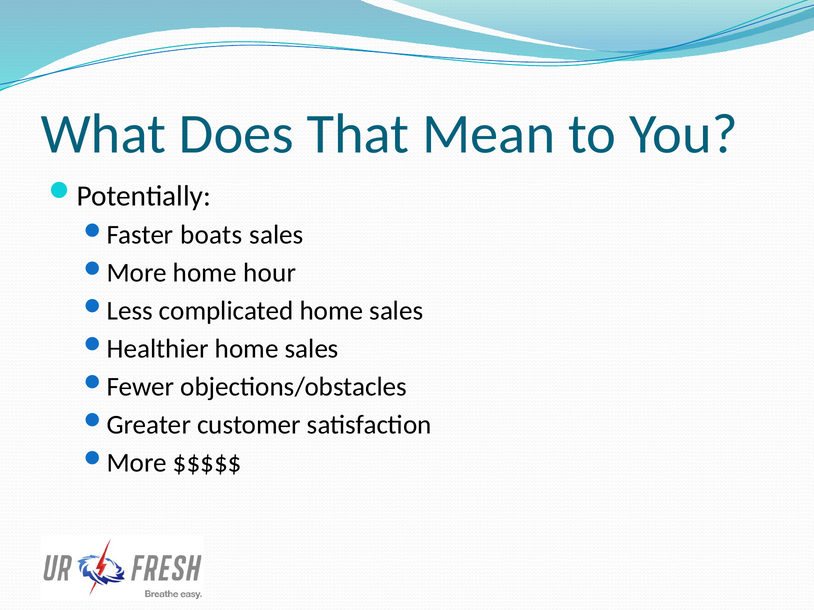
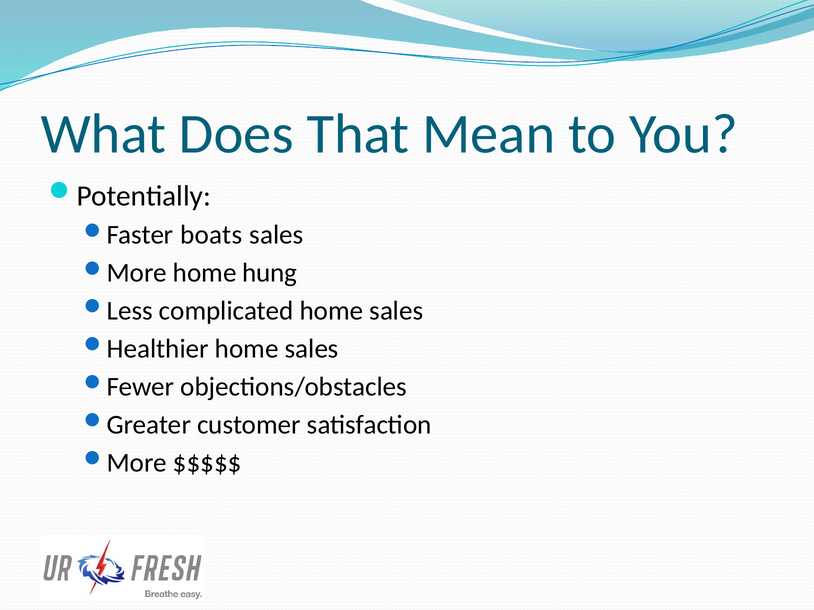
hour: hour -> hung (270, 273)
